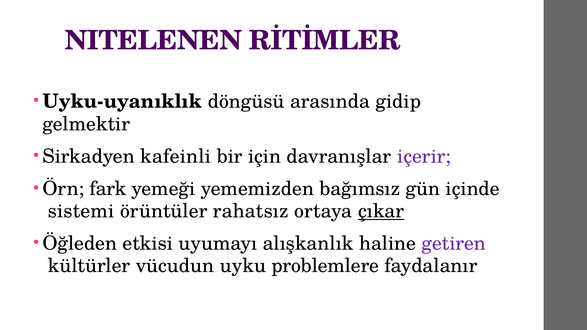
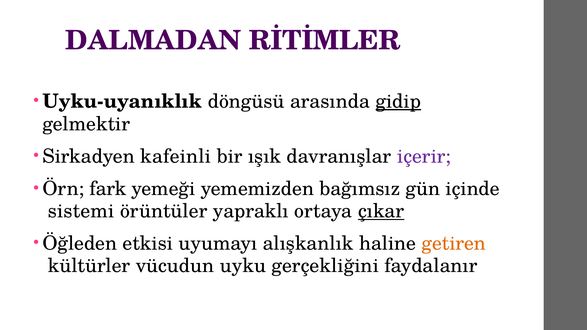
NITELENEN: NITELENEN -> DALMADAN (153, 40)
gidip underline: none -> present (398, 101)
için: için -> ışık (265, 156)
rahatsız: rahatsız -> yapraklı (251, 211)
getiren colour: purple -> orange (454, 243)
problemlere: problemlere -> gerçekliğini (325, 266)
